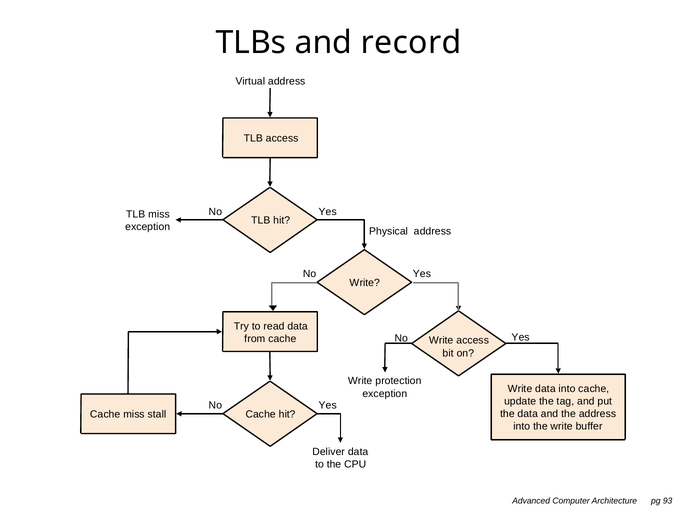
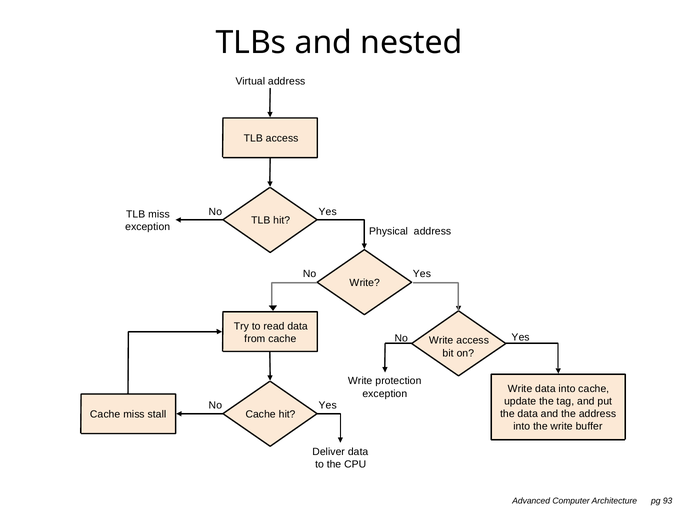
record: record -> nested (411, 43)
